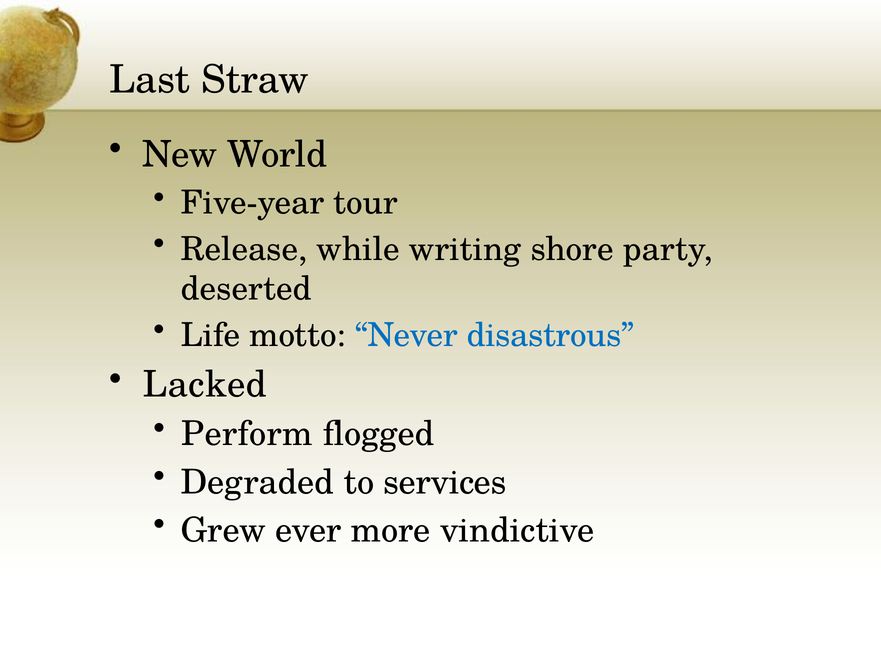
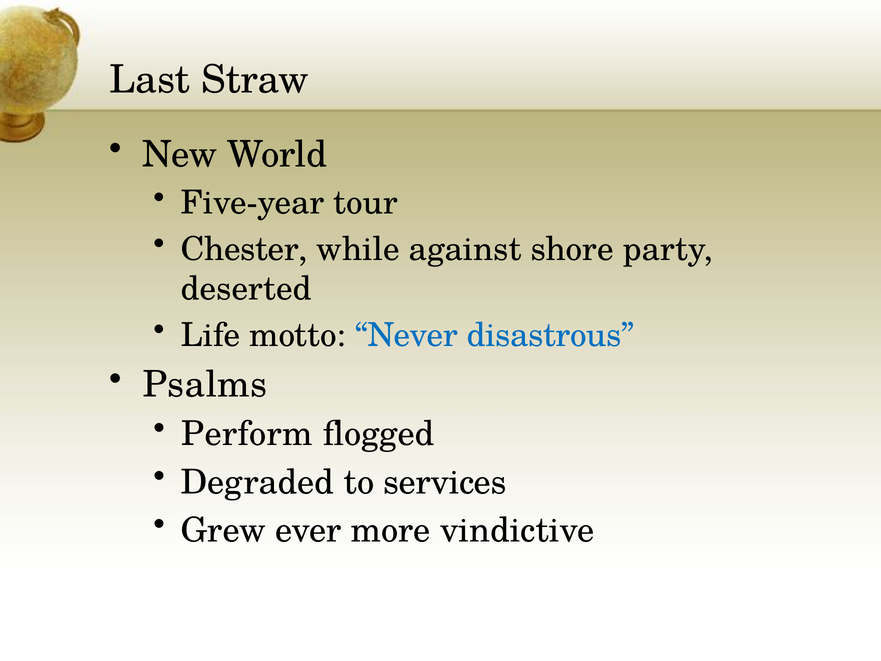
Release: Release -> Chester (244, 249)
writing: writing -> against (465, 249)
Lacked: Lacked -> Psalms (205, 385)
